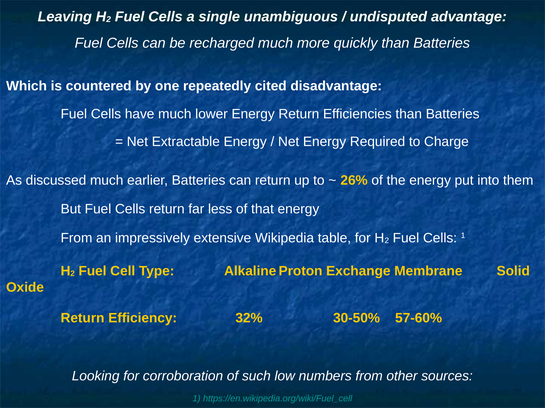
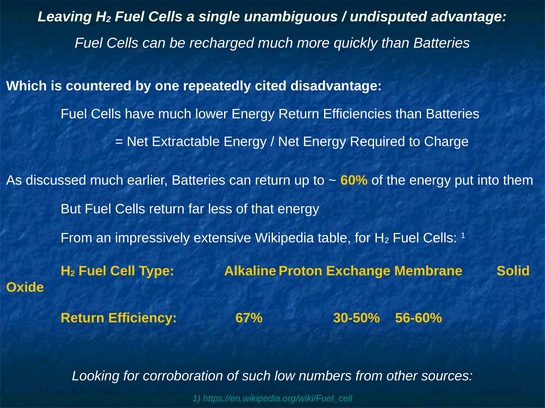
26%: 26% -> 60% (354, 181)
32%: 32% -> 67% (249, 319)
57-60%: 57-60% -> 56-60% (419, 319)
